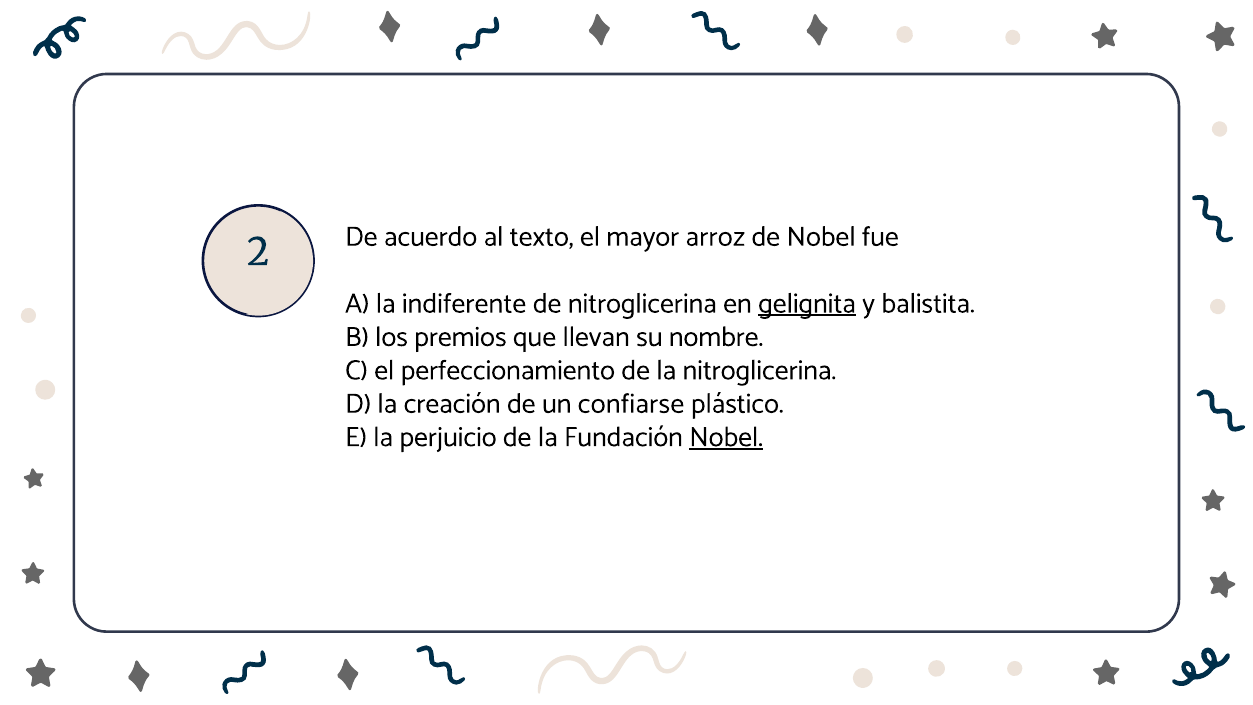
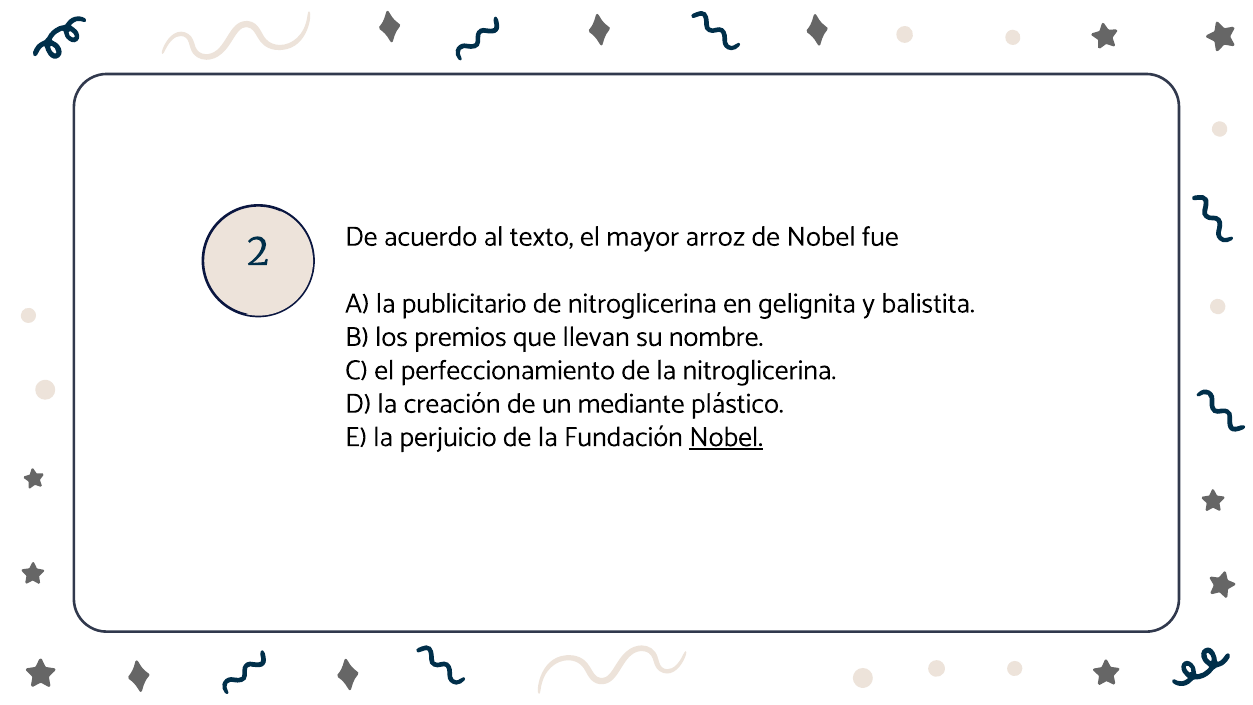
indiferente: indiferente -> publicitario (464, 303)
gelignita underline: present -> none (807, 303)
confiarse: confiarse -> mediante (631, 403)
